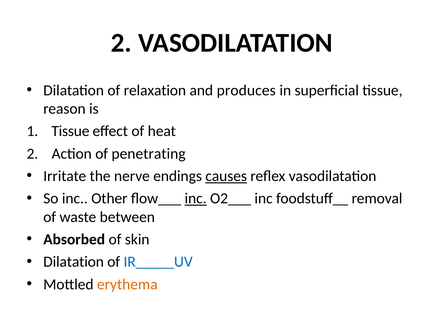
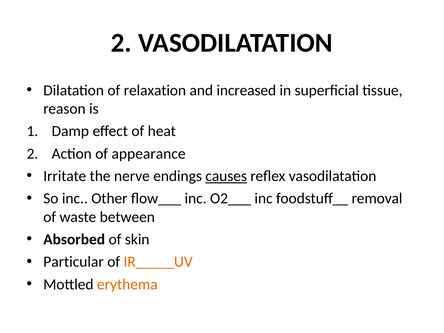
produces: produces -> increased (246, 90)
Tissue: Tissue -> Damp (70, 131)
penetrating: penetrating -> appearance (149, 154)
inc underline: present -> none (196, 199)
Dilatation: Dilatation -> Particular (74, 262)
IR_____UV colour: blue -> orange (158, 262)
